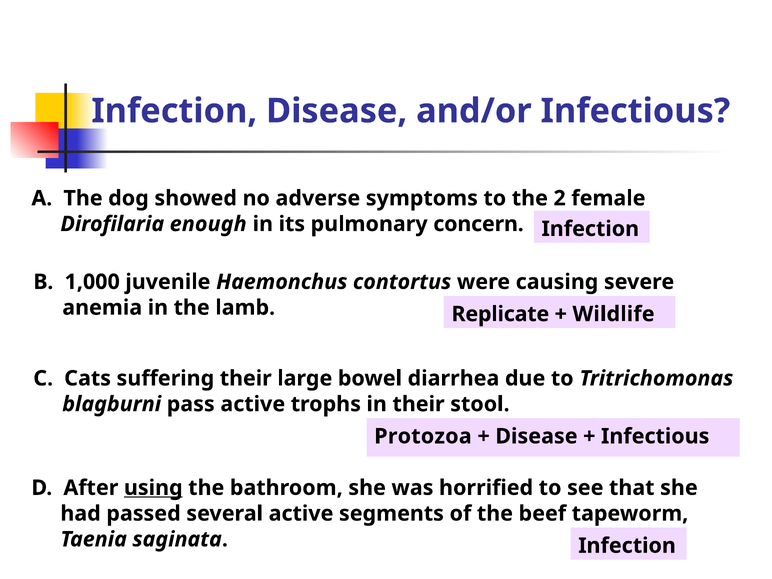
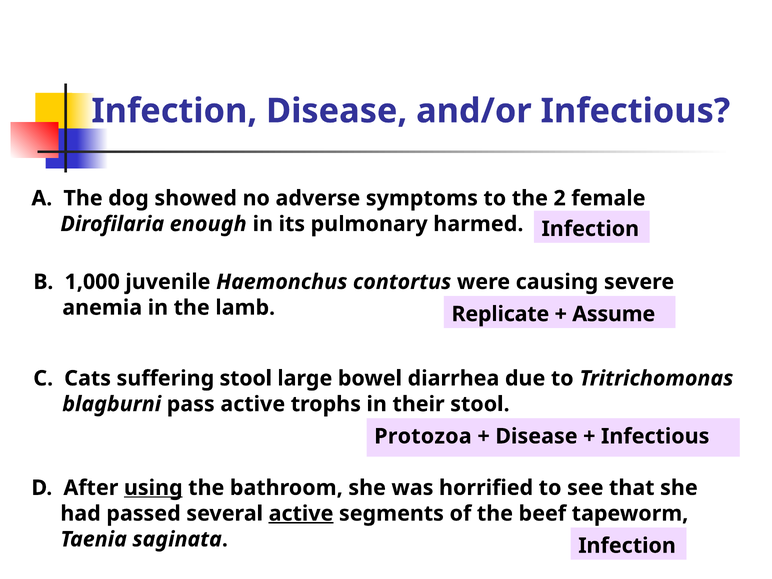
concern: concern -> harmed (478, 224)
Wildlife: Wildlife -> Assume (614, 314)
suffering their: their -> stool (246, 378)
active underline: none -> present (301, 514)
